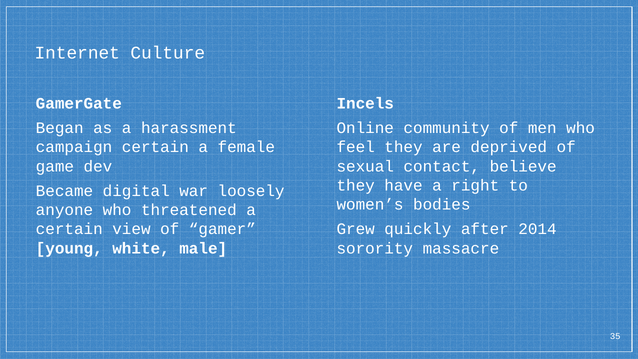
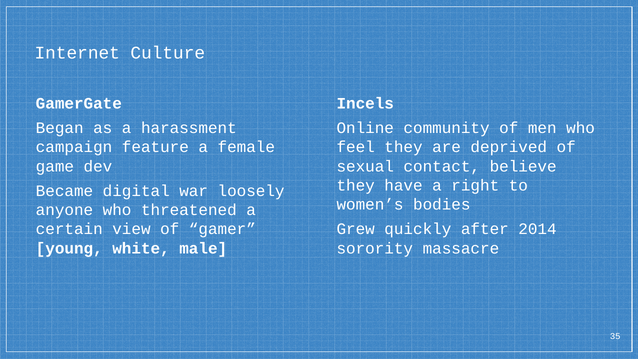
campaign certain: certain -> feature (155, 147)
